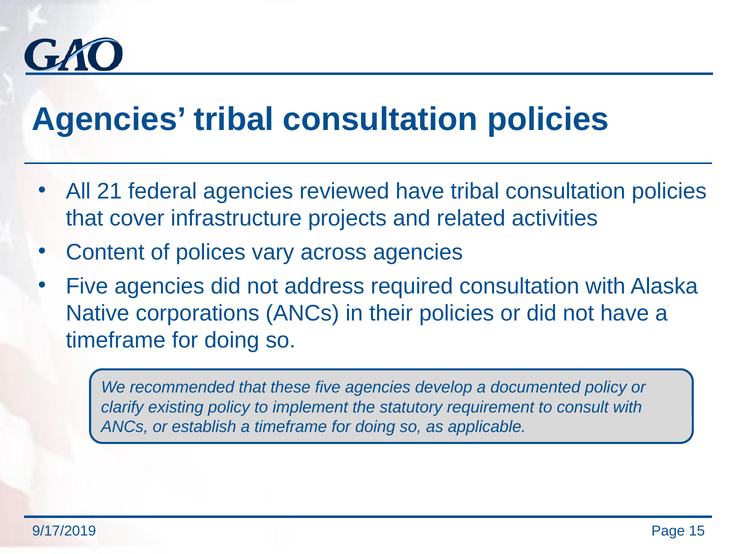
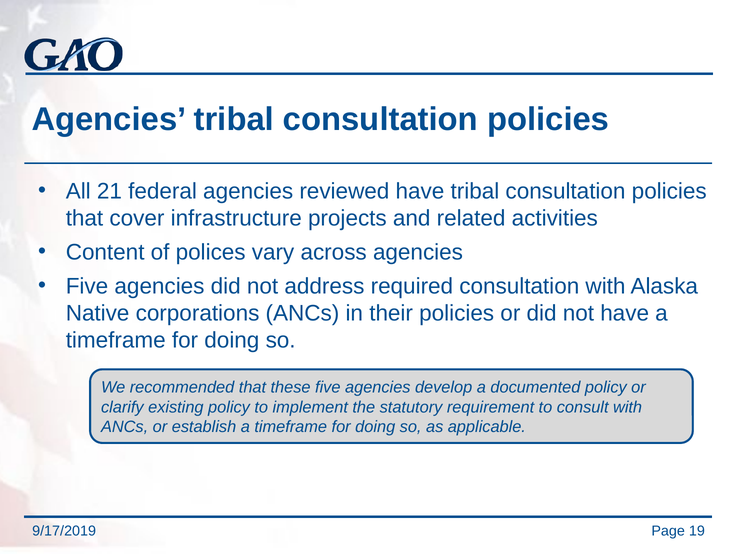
15: 15 -> 19 (697, 531)
